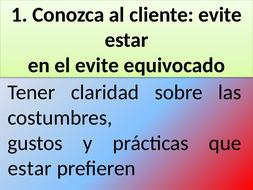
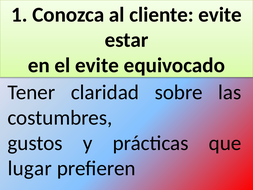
estar: estar -> lugar (30, 168)
